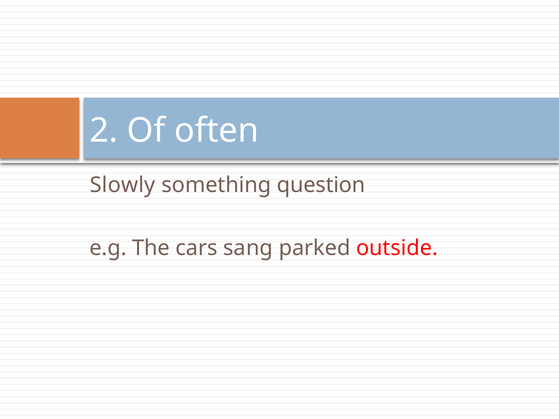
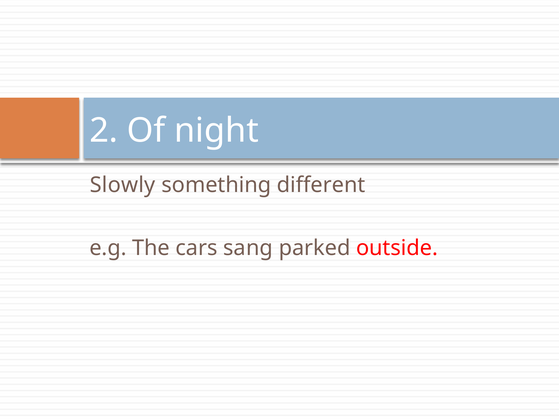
often: often -> night (216, 130)
question: question -> different (321, 185)
